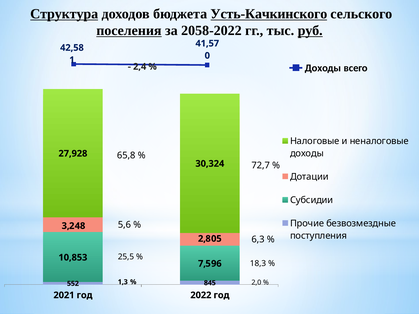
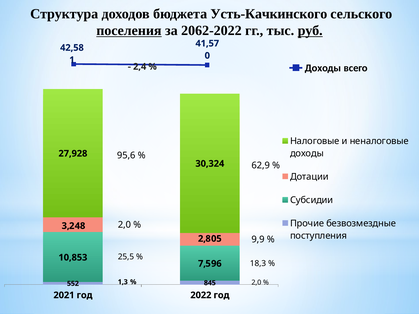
Структура underline: present -> none (64, 14)
Усть-Качкинского underline: present -> none (269, 14)
2058-2022: 2058-2022 -> 2062-2022 (211, 31)
65,8: 65,8 -> 95,6 (126, 156)
72,7: 72,7 -> 62,9 (261, 165)
5,6: 5,6 -> 2,0 (124, 225)
6,3: 6,3 -> 9,9 (258, 240)
